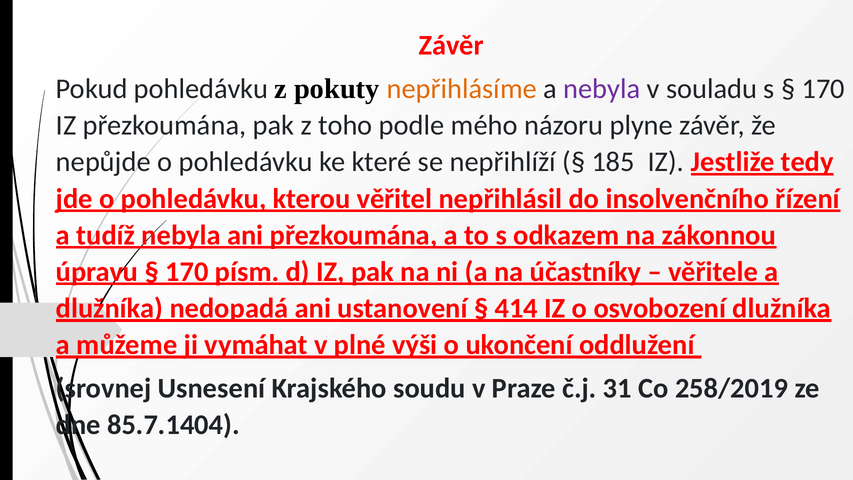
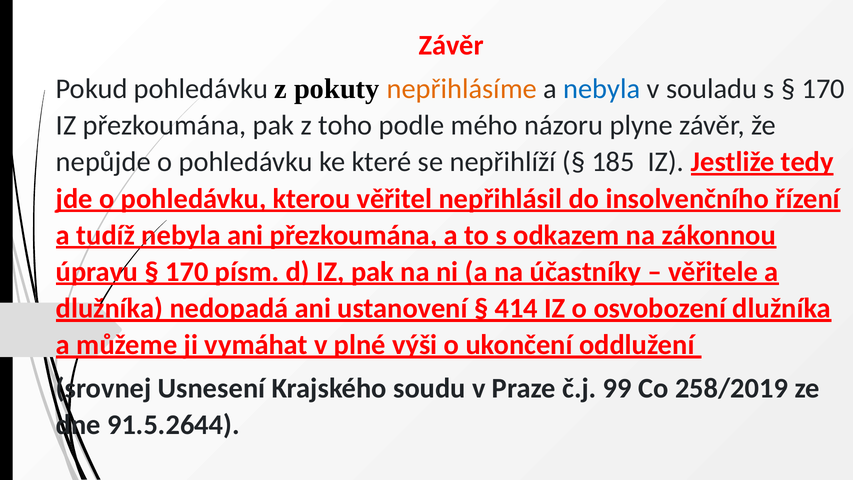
nebyla colour: purple -> blue (602, 89)
31: 31 -> 99 (617, 388)
85.7.1404: 85.7.1404 -> 91.5.2644 (173, 425)
